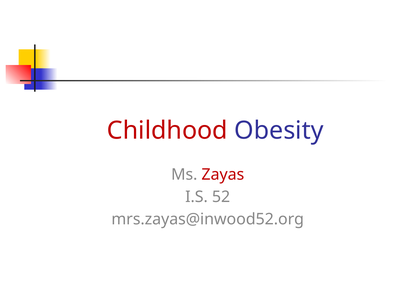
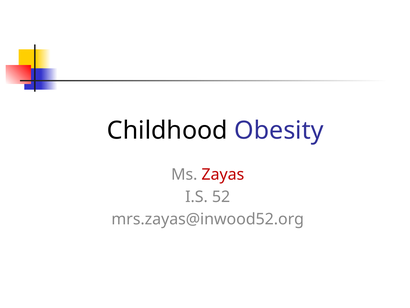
Childhood colour: red -> black (167, 130)
